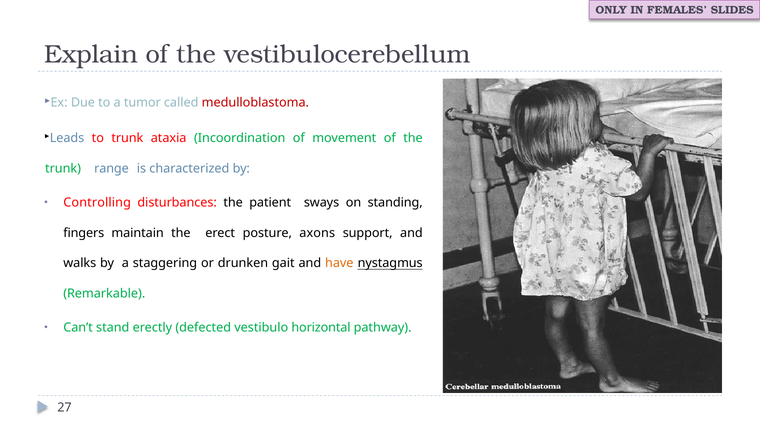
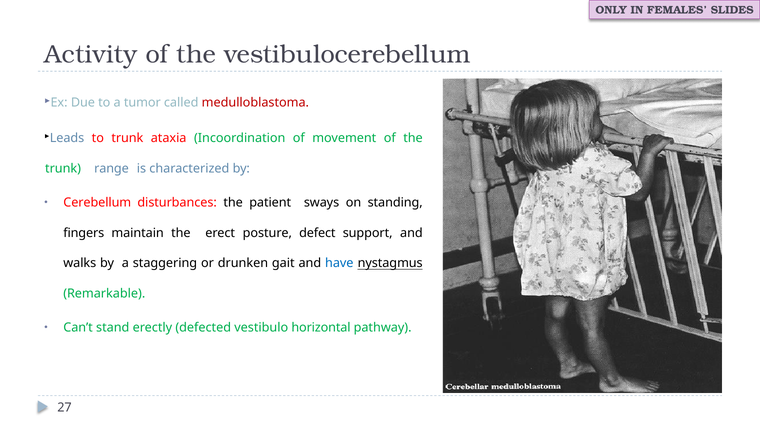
Explain: Explain -> Activity (91, 55)
Controlling: Controlling -> Cerebellum (97, 203)
axons: axons -> defect (317, 233)
have colour: orange -> blue (339, 264)
